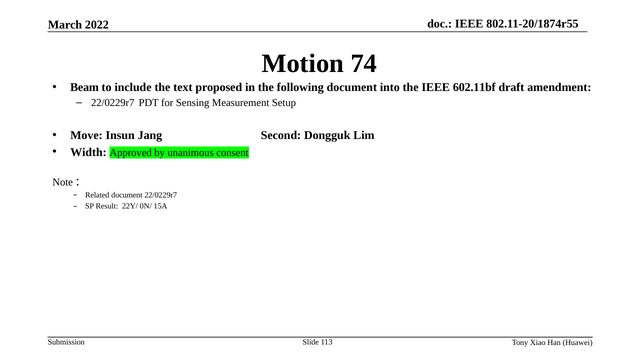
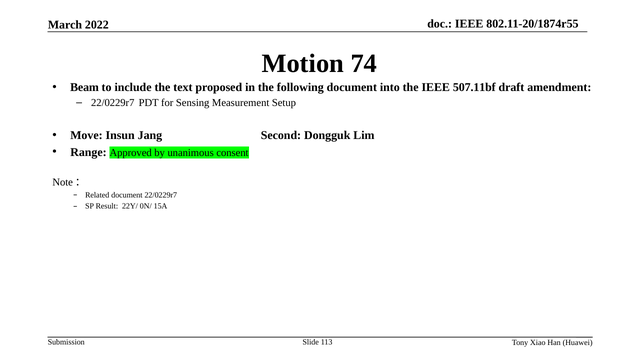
602.11bf: 602.11bf -> 507.11bf (474, 87)
Width: Width -> Range (88, 152)
